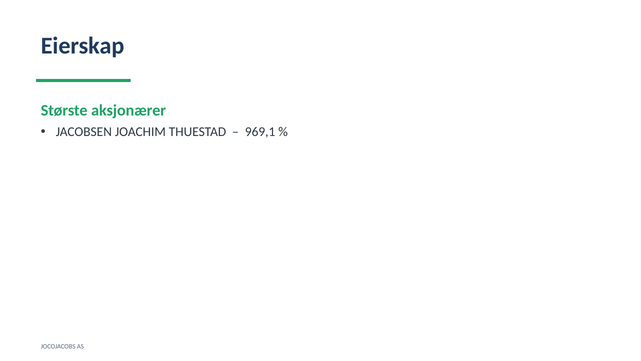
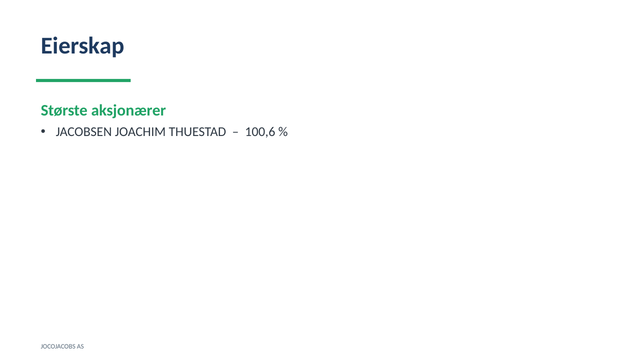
969,1: 969,1 -> 100,6 (260, 132)
